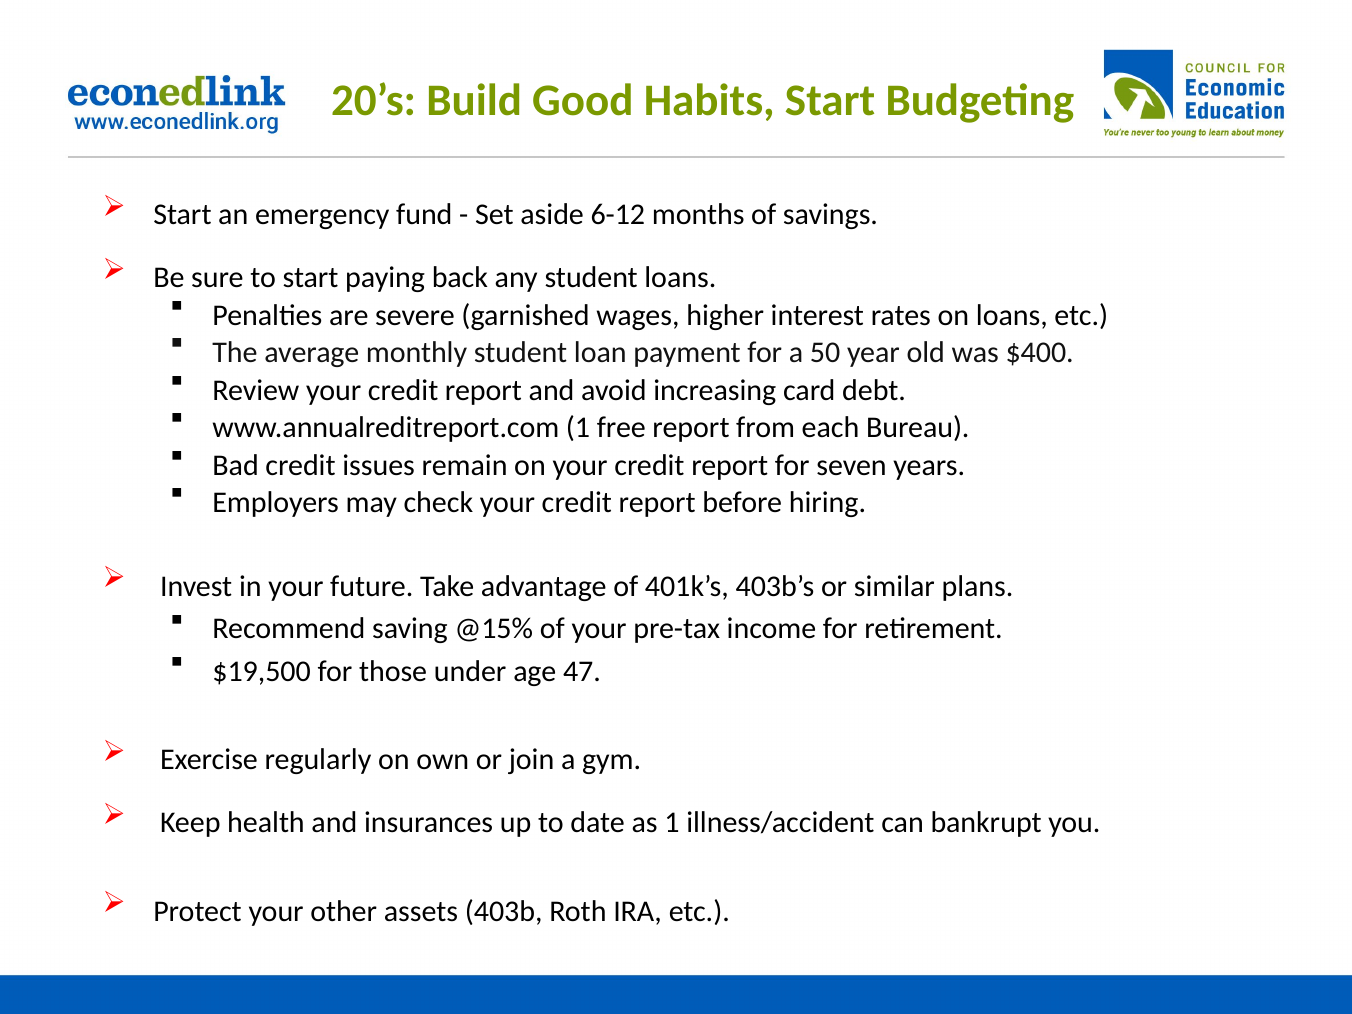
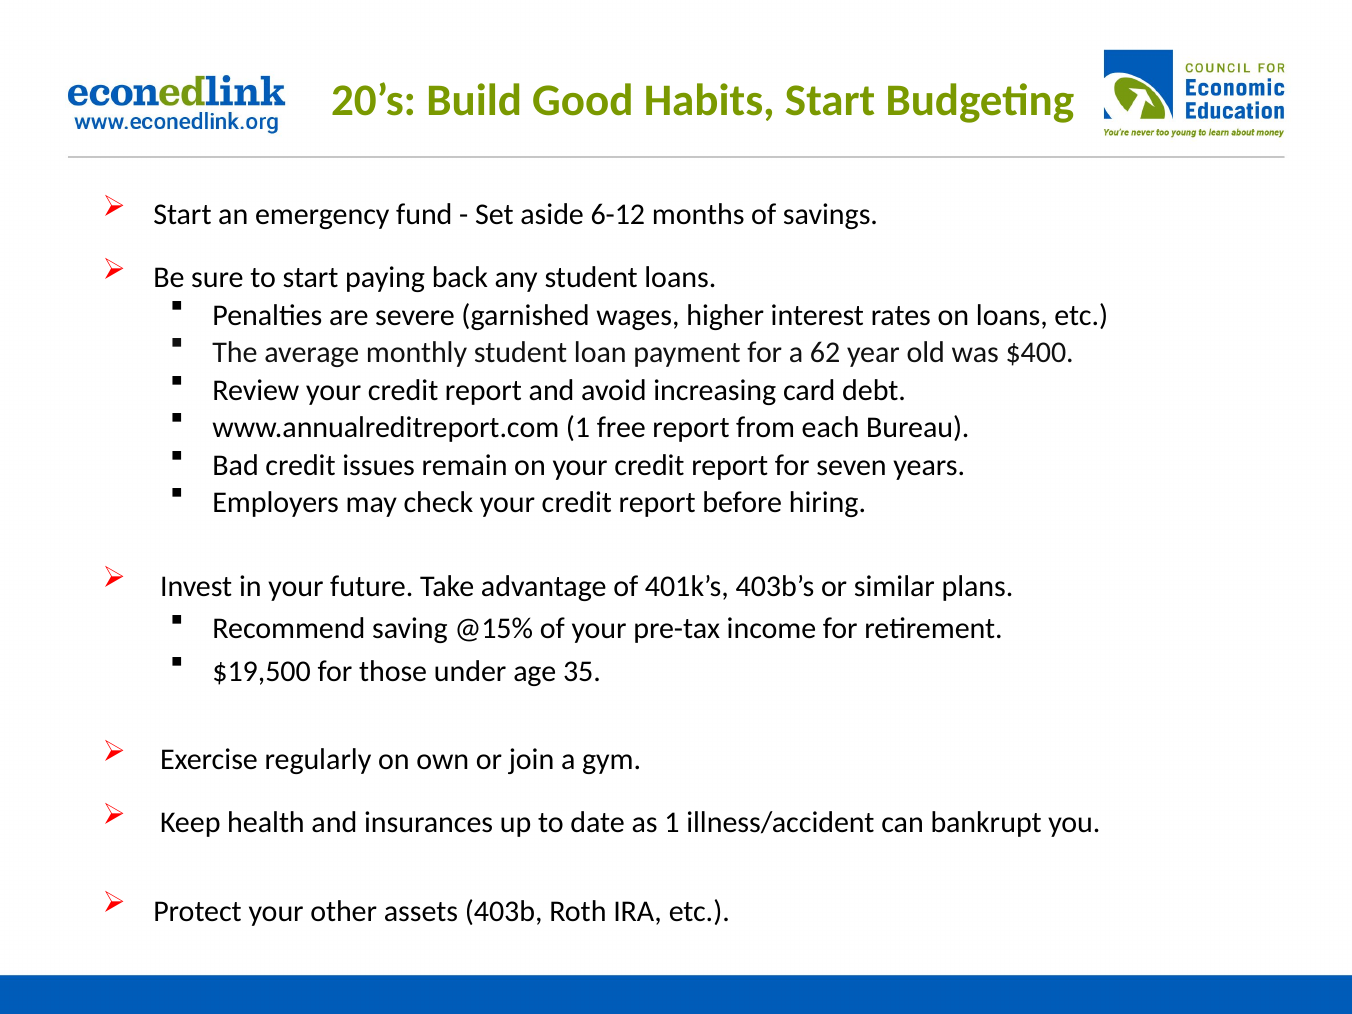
50: 50 -> 62 (825, 353)
47: 47 -> 35 (582, 671)
